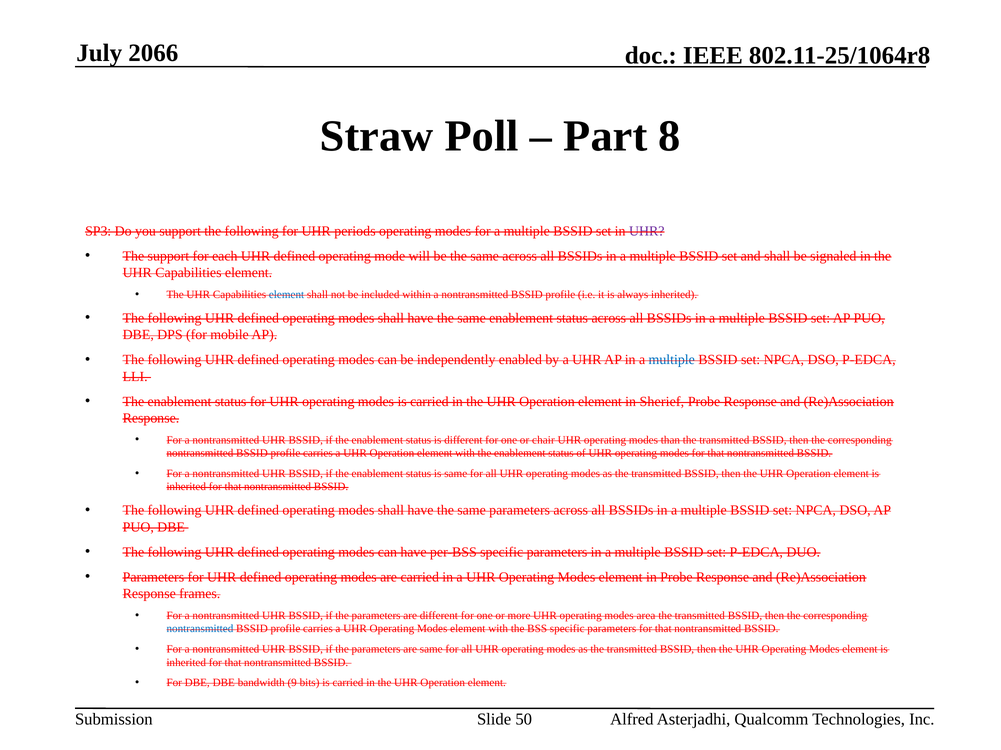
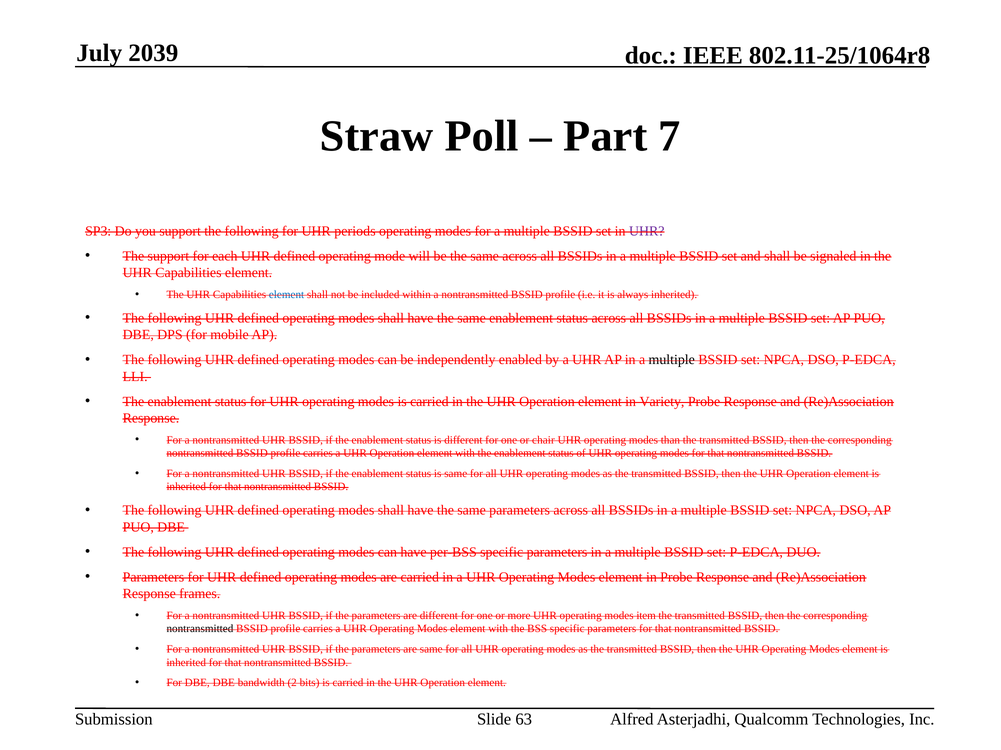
2066: 2066 -> 2039 (153, 53)
8: 8 -> 7 (669, 136)
multiple colour: blue -> black (672, 360)
Sherief: Sherief -> Variety (662, 402)
area: area -> item (646, 616)
nontransmitted colour: blue -> black (200, 629)
9: 9 -> 2 (292, 683)
50: 50 -> 63 (524, 720)
